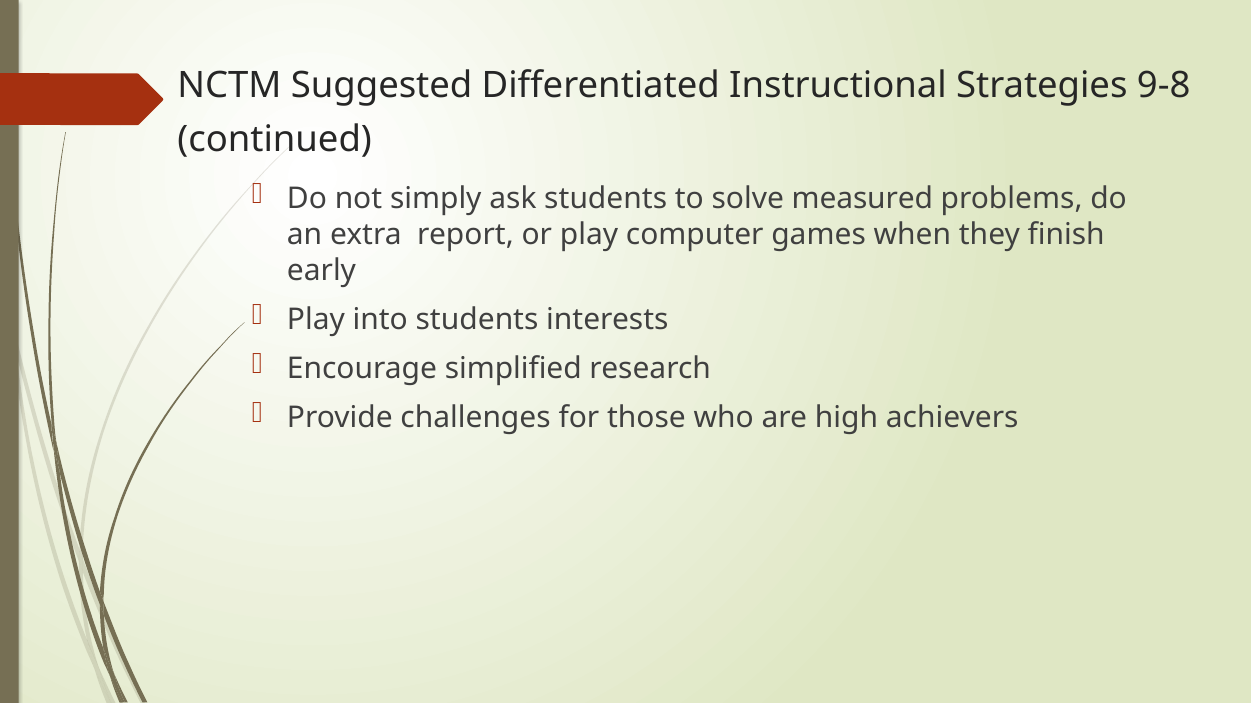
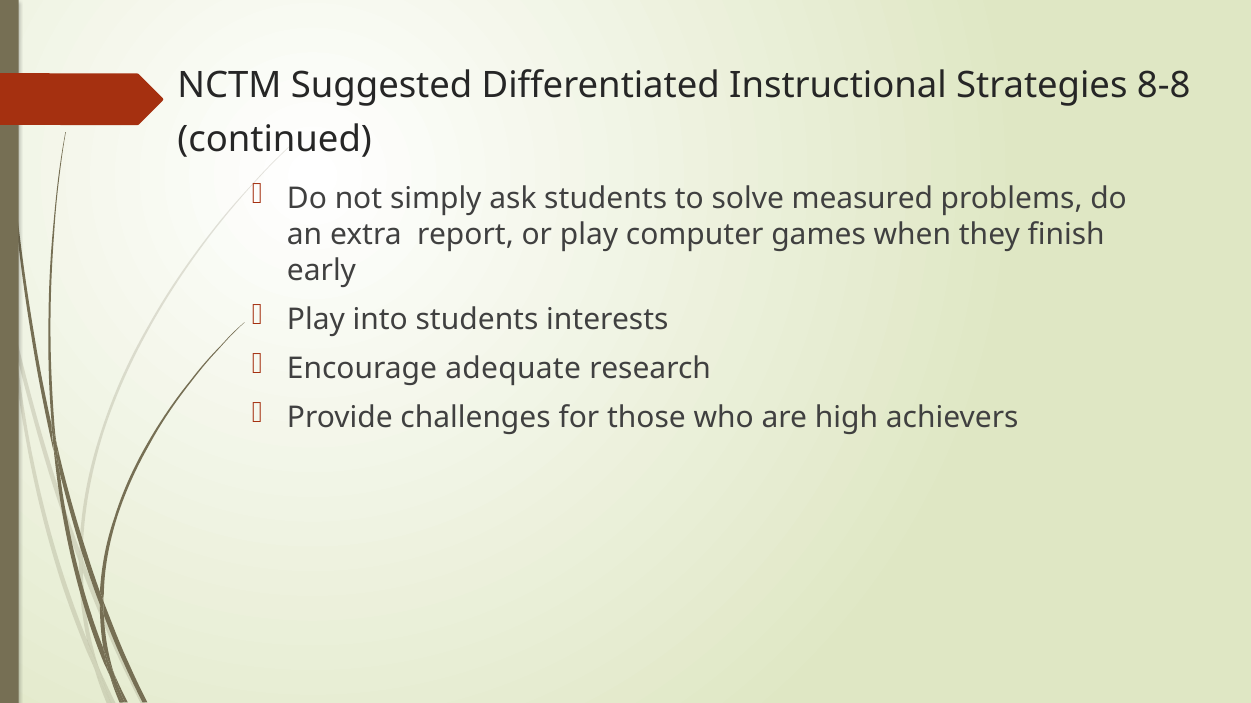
9-8: 9-8 -> 8-8 (1164, 85)
simplified: simplified -> adequate (513, 369)
